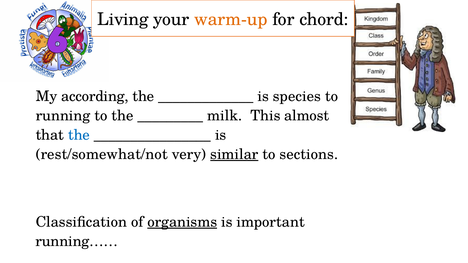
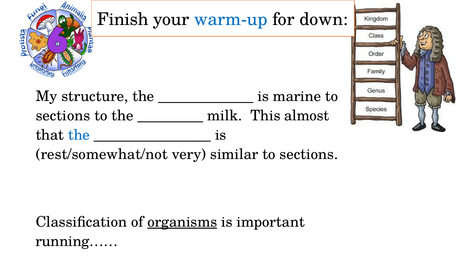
Living: Living -> Finish (123, 19)
warm-up colour: orange -> blue (231, 19)
chord: chord -> down (324, 19)
according: according -> structure (95, 96)
species: species -> marine (297, 96)
running: running -> sections (63, 116)
similar underline: present -> none (234, 154)
